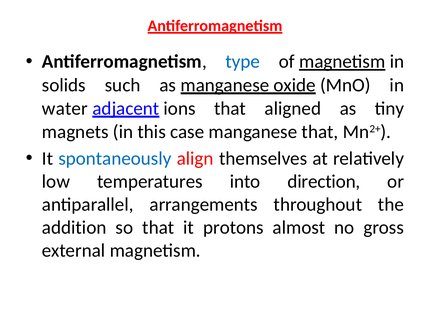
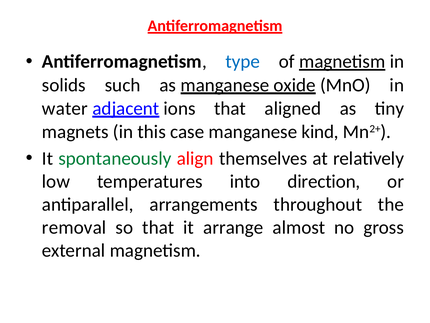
manganese that: that -> kind (320, 132)
spontaneously colour: blue -> green (115, 158)
addition: addition -> removal (74, 227)
protons: protons -> arrange (233, 227)
